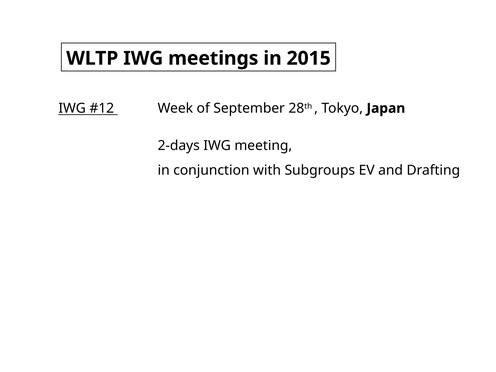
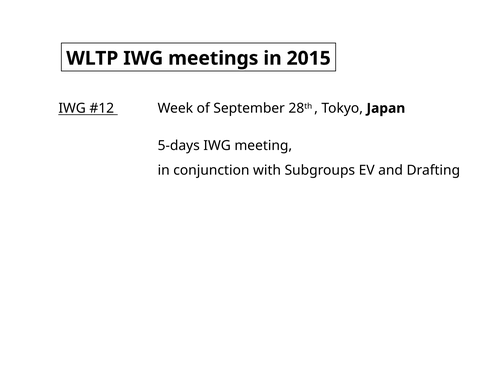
2-days: 2-days -> 5-days (179, 145)
